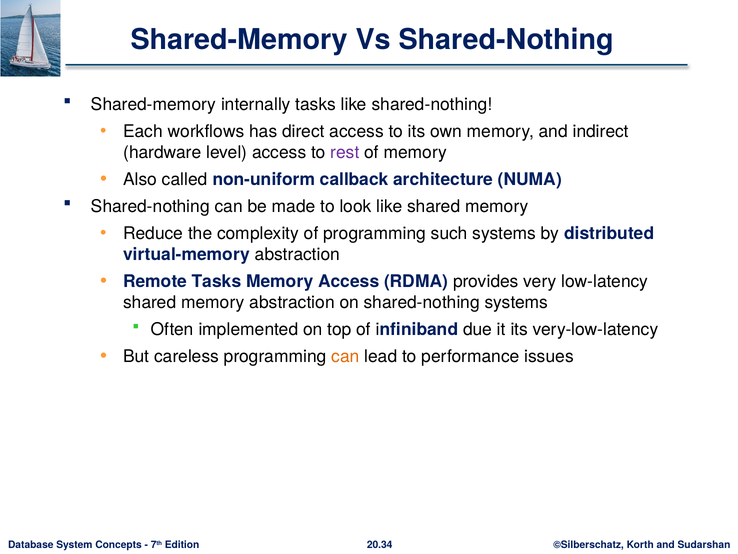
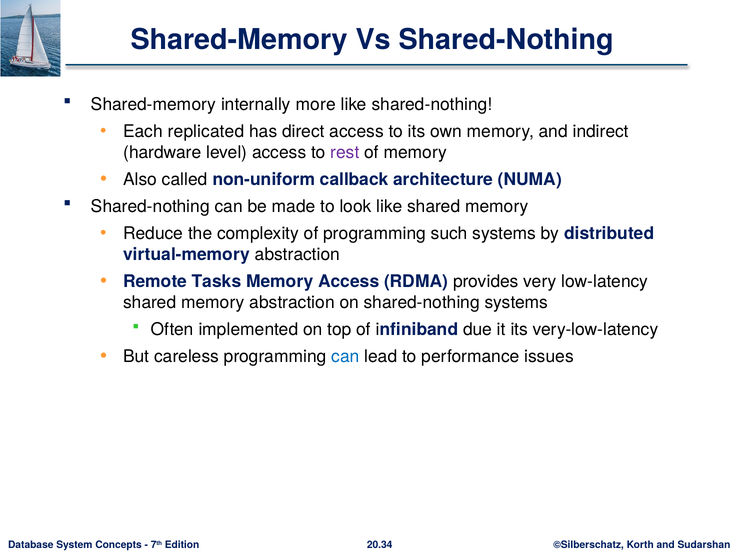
internally tasks: tasks -> more (316, 104)
workflows: workflows -> replicated (206, 131)
can colour: orange -> blue (345, 356)
